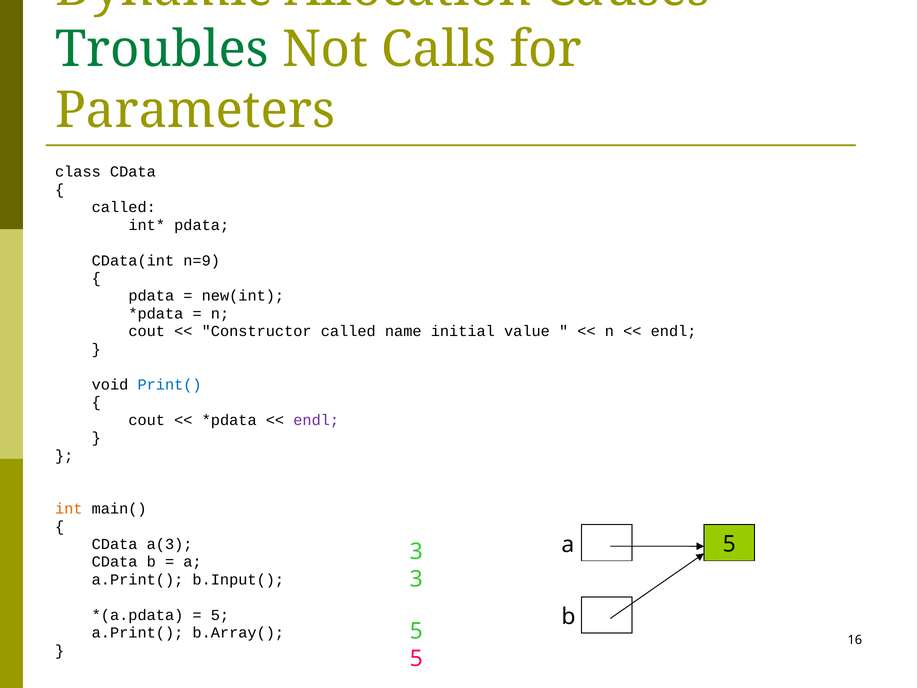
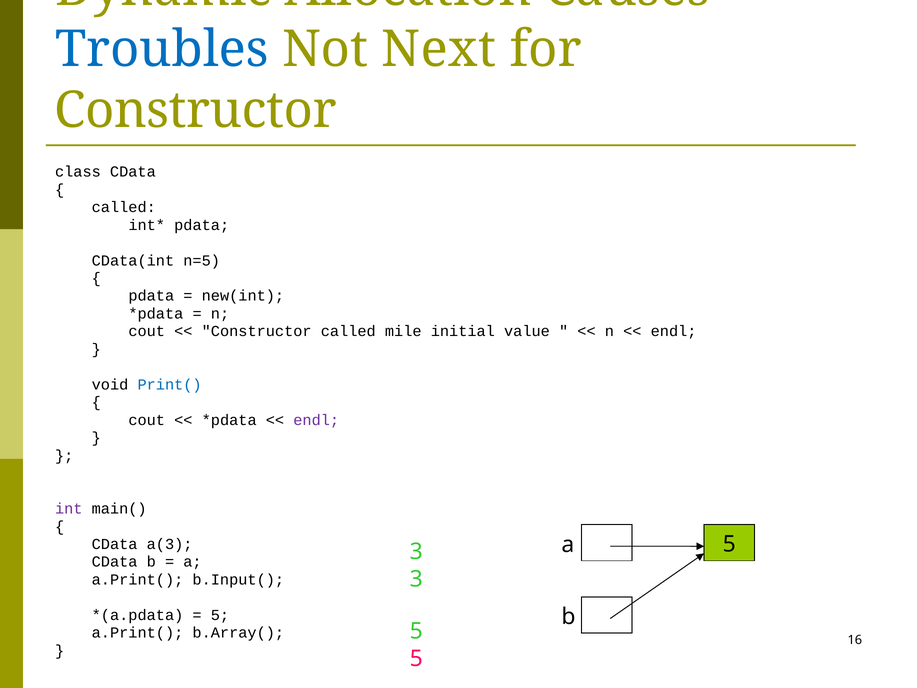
Troubles colour: green -> blue (162, 49)
Calls: Calls -> Next (439, 49)
Parameters: Parameters -> Constructor (195, 111)
n=9: n=9 -> n=5 (202, 260)
name: name -> mile (403, 331)
int colour: orange -> purple (69, 509)
